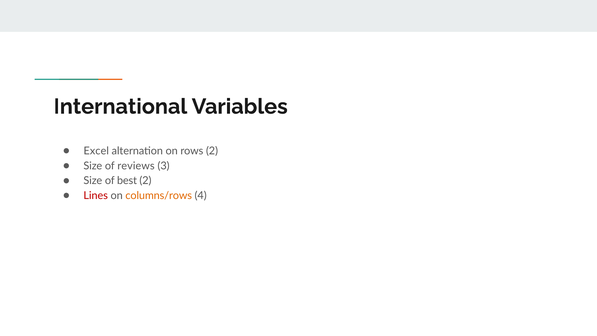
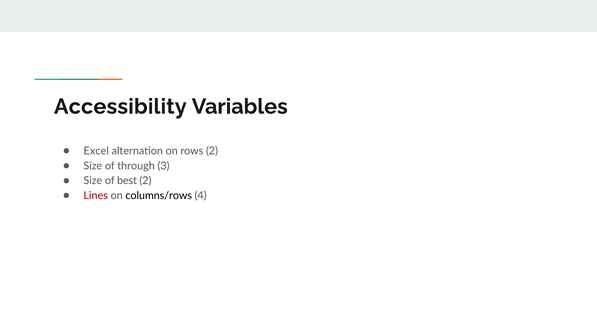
International: International -> Accessibility (120, 107)
reviews: reviews -> through (136, 166)
columns/rows colour: orange -> black (159, 195)
